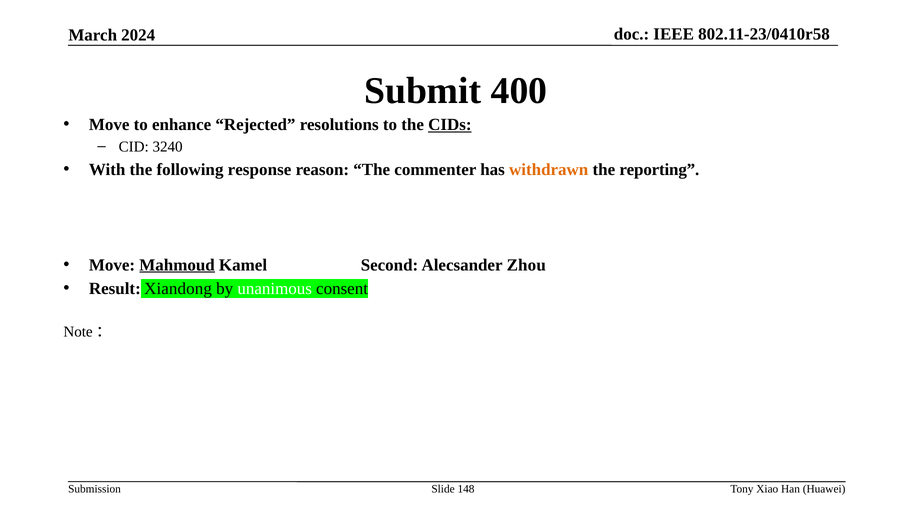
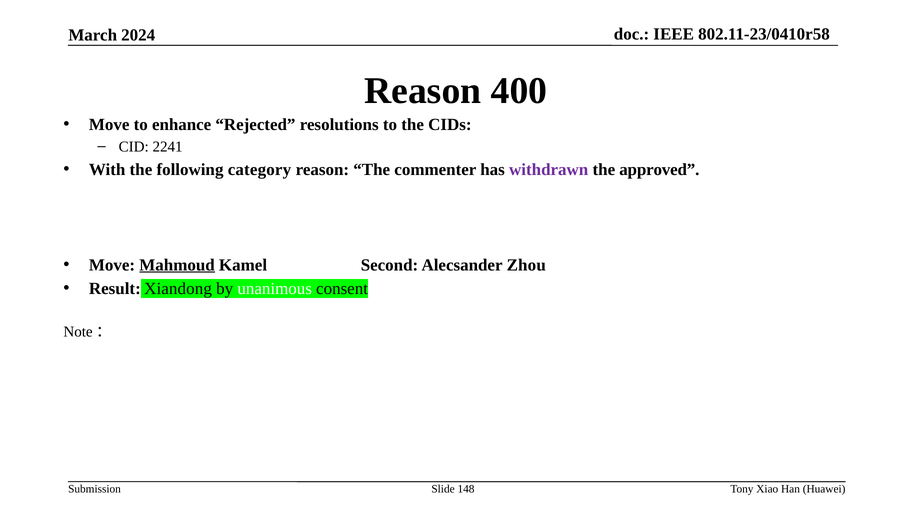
Submit: Submit -> Reason (423, 91)
CIDs underline: present -> none (450, 125)
3240: 3240 -> 2241 (168, 147)
response: response -> category (259, 170)
withdrawn colour: orange -> purple (549, 170)
reporting: reporting -> approved (659, 170)
